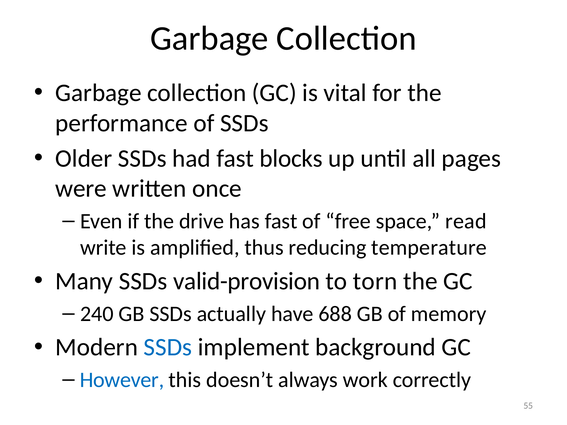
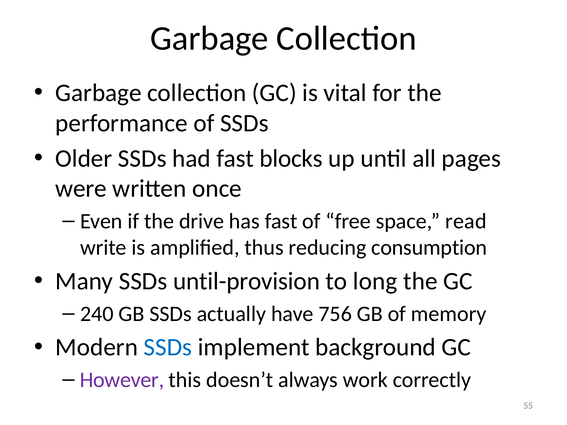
temperature: temperature -> consumption (429, 248)
valid-provision: valid-provision -> until-provision (247, 281)
torn: torn -> long (375, 281)
688: 688 -> 756 (335, 314)
However colour: blue -> purple (122, 380)
